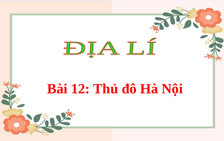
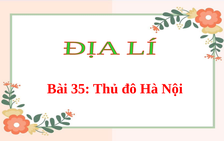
12: 12 -> 35 (80, 89)
